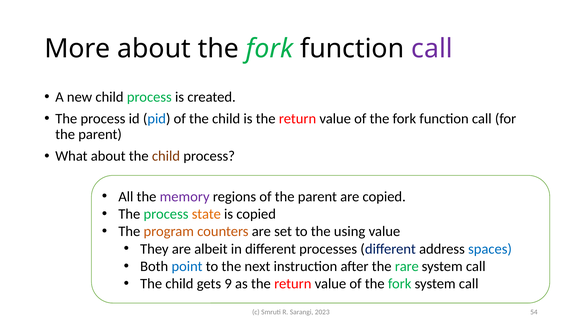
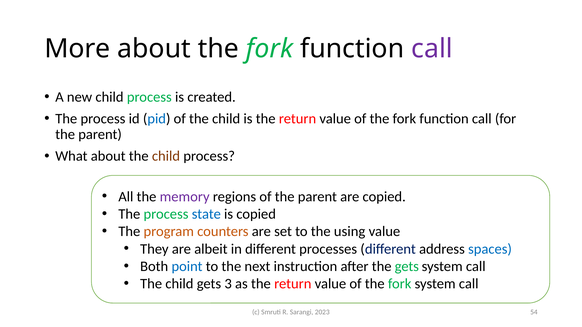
state colour: orange -> blue (206, 214)
the rare: rare -> gets (407, 267)
9: 9 -> 3 (228, 284)
